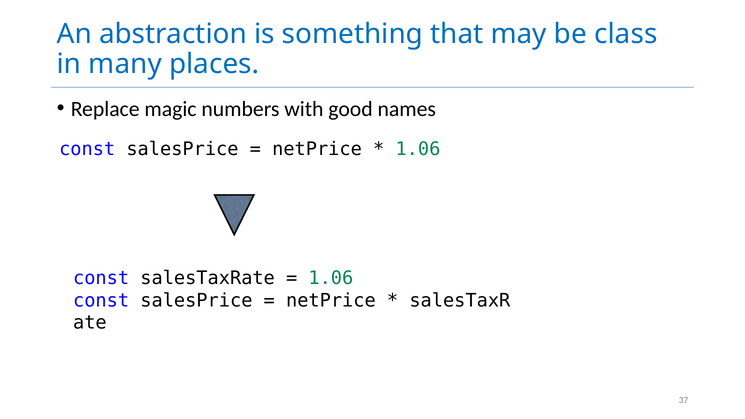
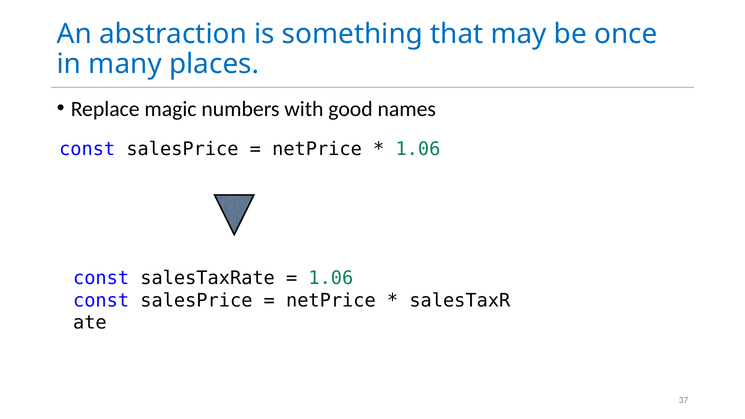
class: class -> once (626, 34)
